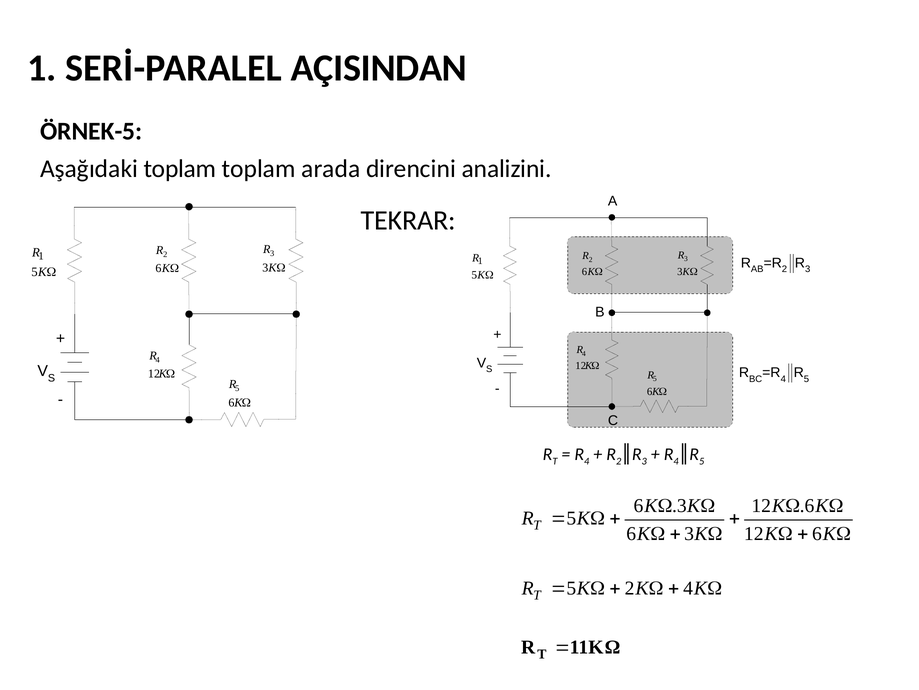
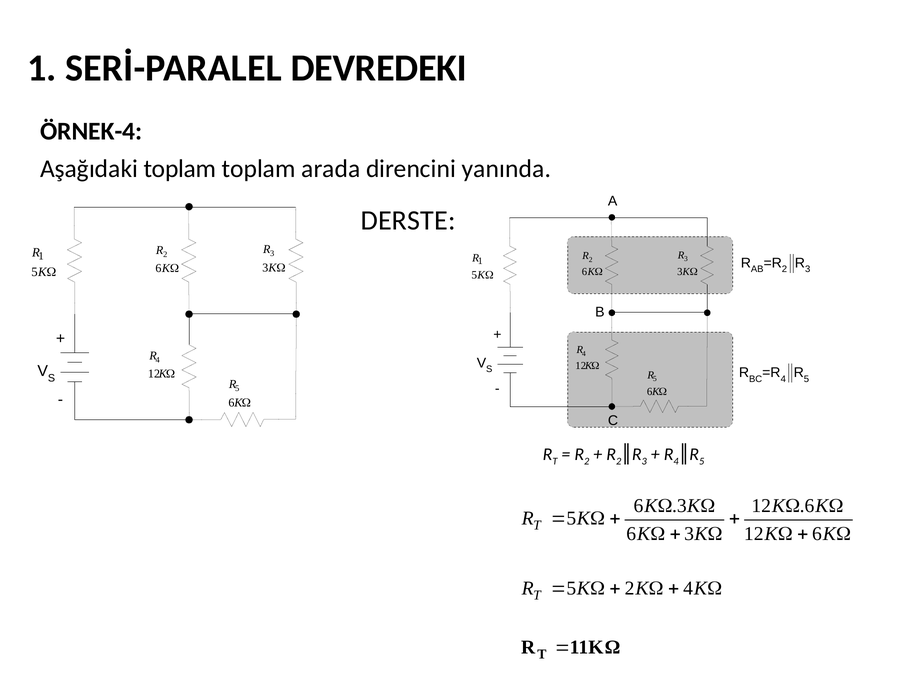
AÇISINDAN: AÇISINDAN -> DEVREDEKI (379, 68)
ÖRNEK-5: ÖRNEK-5 -> ÖRNEK-4 (91, 131)
analizini: analizini -> yanında (506, 168)
TEKRAR: TEKRAR -> DERSTE (408, 220)
4: 4 -> 2 (587, 461)
